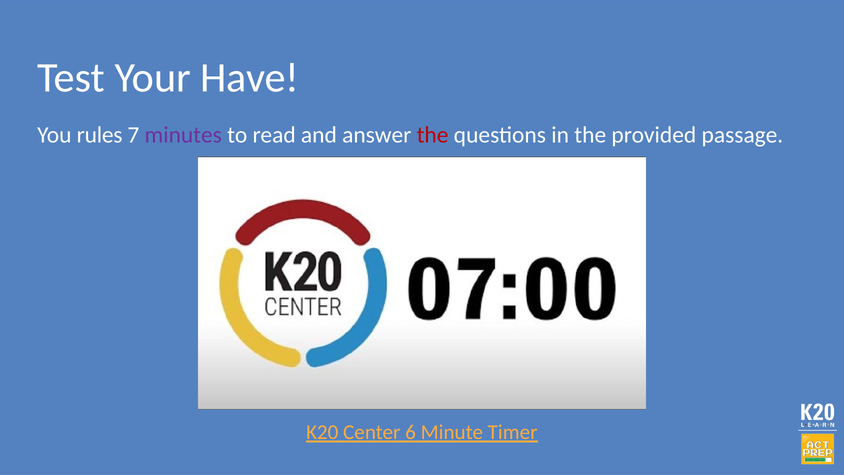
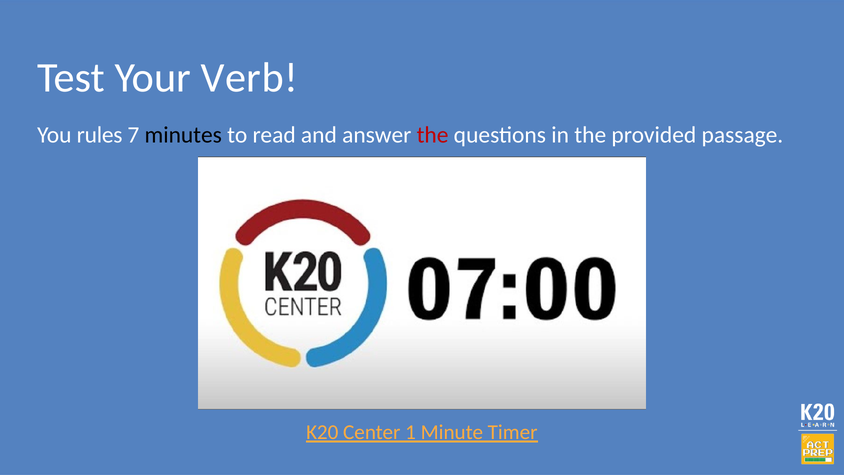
Have: Have -> Verb (249, 78)
minutes colour: purple -> black (183, 135)
6: 6 -> 1 (411, 432)
